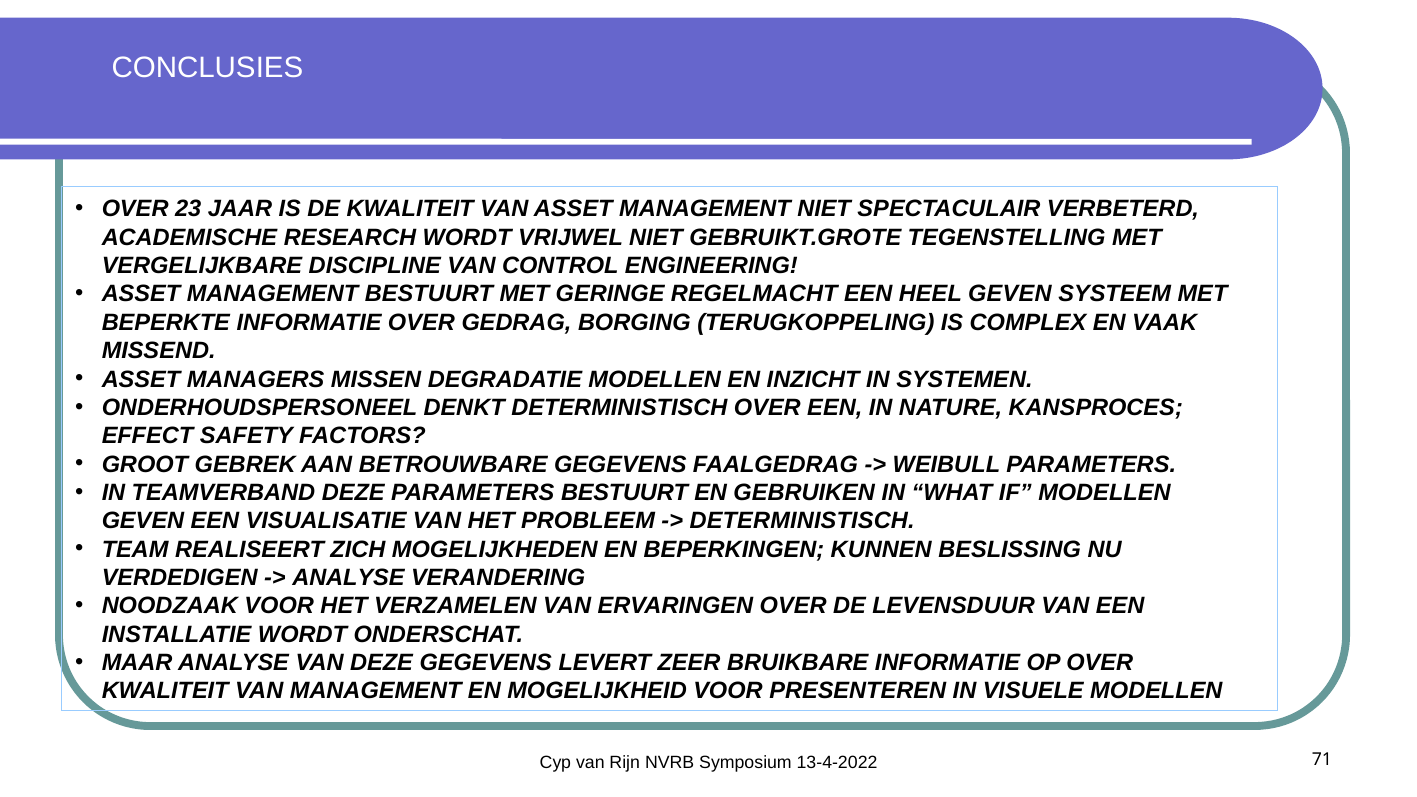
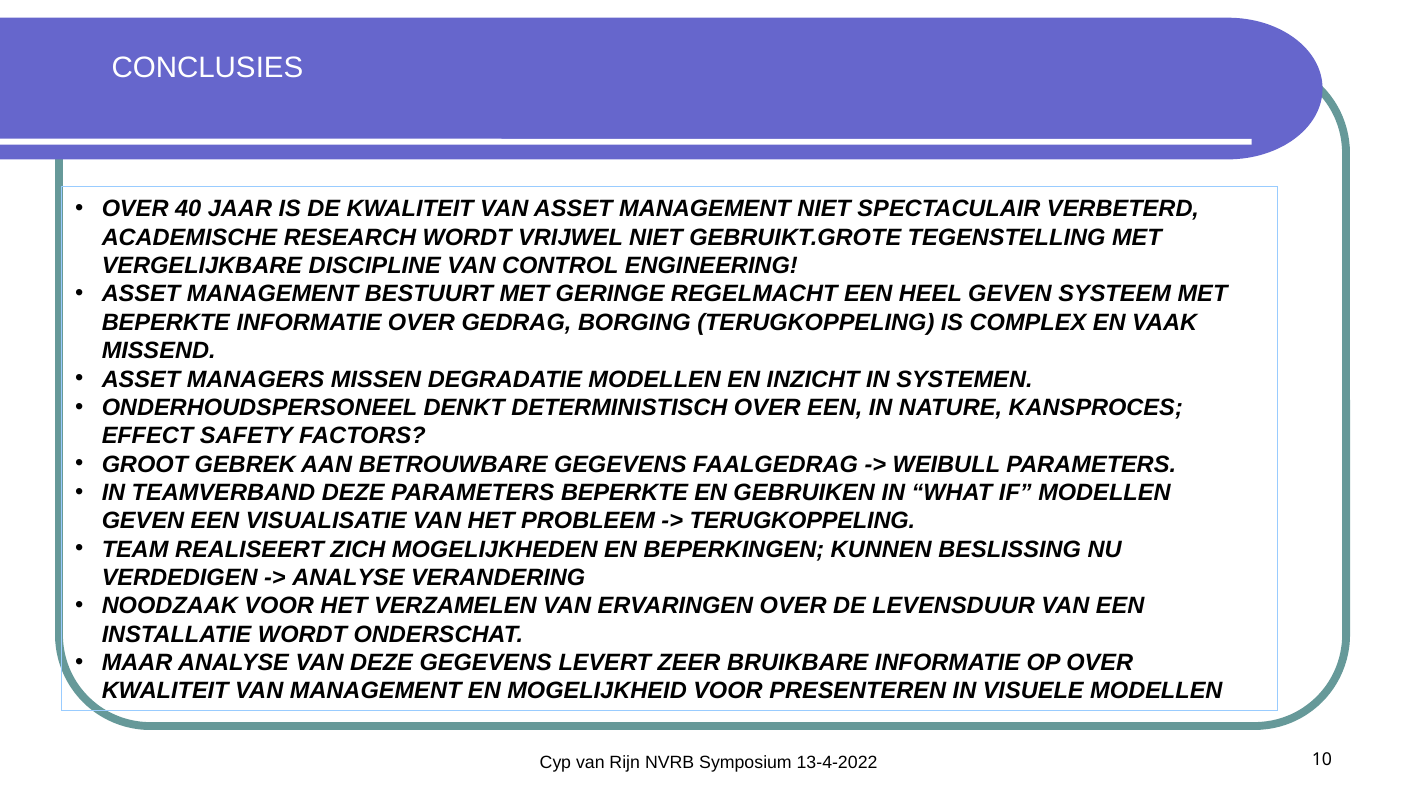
23: 23 -> 40 (188, 209)
PARAMETERS BESTUURT: BESTUURT -> BEPERKTE (625, 493)
DETERMINISTISCH: DETERMINISTISCH -> TERUGKOPPELING (802, 521)
71: 71 -> 10 (1322, 760)
